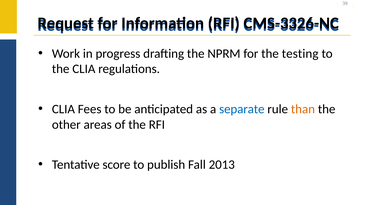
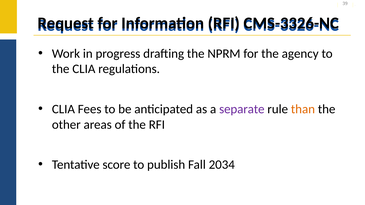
testing: testing -> agency (300, 54)
separate colour: blue -> purple (242, 109)
2013: 2013 -> 2034 (222, 165)
